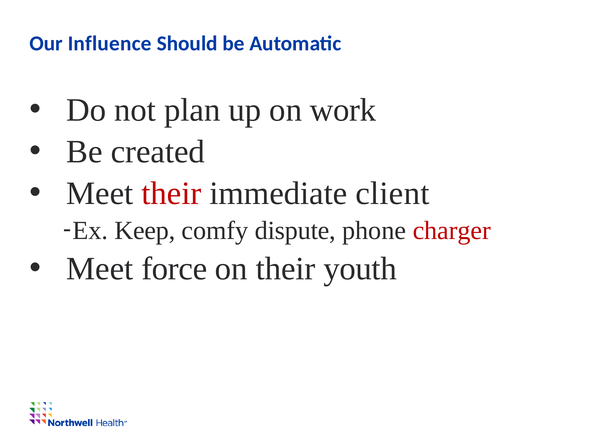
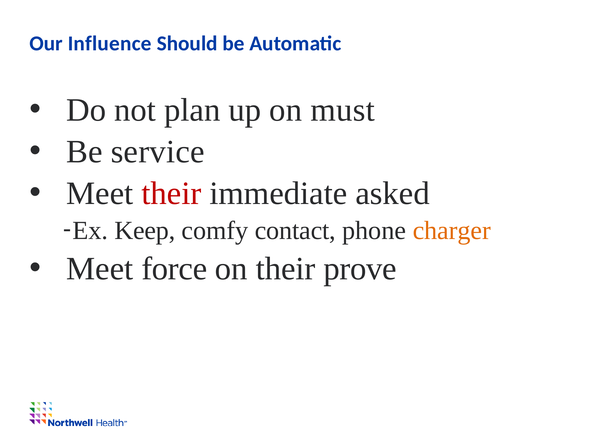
work: work -> must (343, 110)
created: created -> service (158, 152)
client: client -> asked (393, 194)
dispute: dispute -> contact (295, 231)
charger colour: red -> orange (452, 231)
youth: youth -> prove (360, 269)
